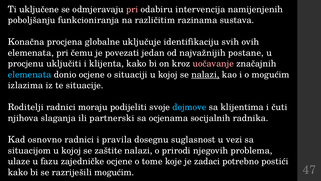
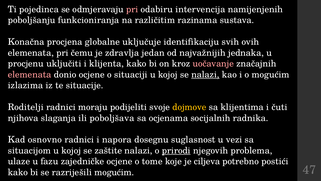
uključene: uključene -> pojedinca (39, 9)
povezati: povezati -> zdravlja (122, 53)
postane: postane -> jednaka (246, 53)
elemenata colour: light blue -> pink (30, 74)
dojmove colour: light blue -> yellow (189, 107)
partnerski: partnerski -> poboljšava (112, 118)
pravila: pravila -> napora (117, 139)
prirodi underline: none -> present (176, 150)
zadaci: zadaci -> ciljeva (207, 161)
